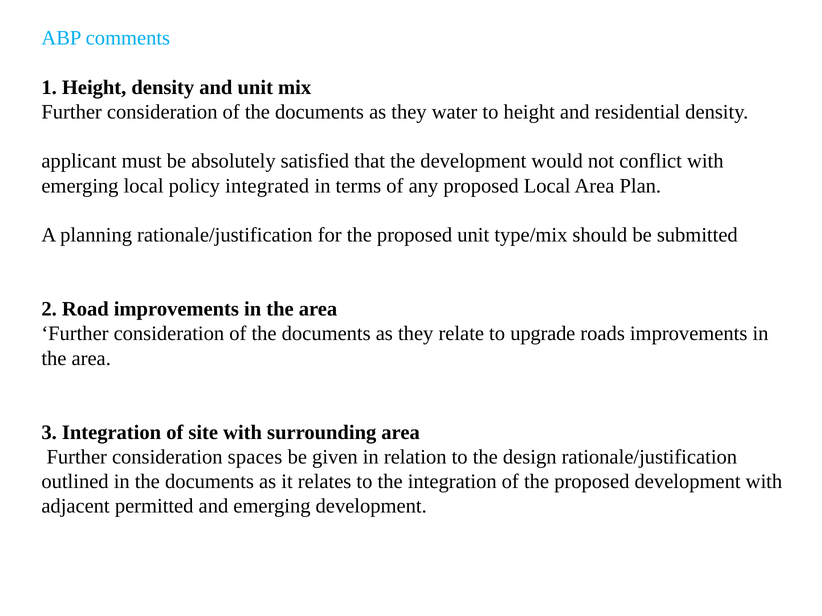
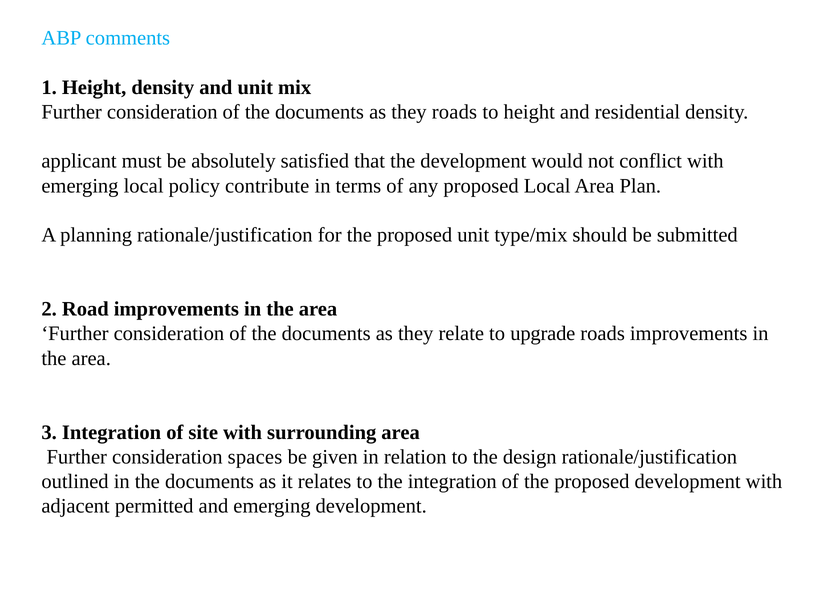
they water: water -> roads (454, 112)
integrated: integrated -> contribute (267, 186)
